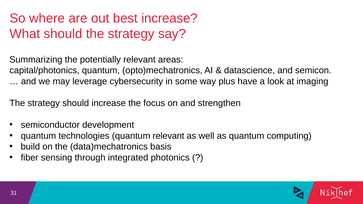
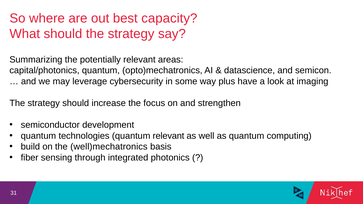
best increase: increase -> capacity (169, 18)
data)mechatronics: data)mechatronics -> well)mechatronics (109, 147)
